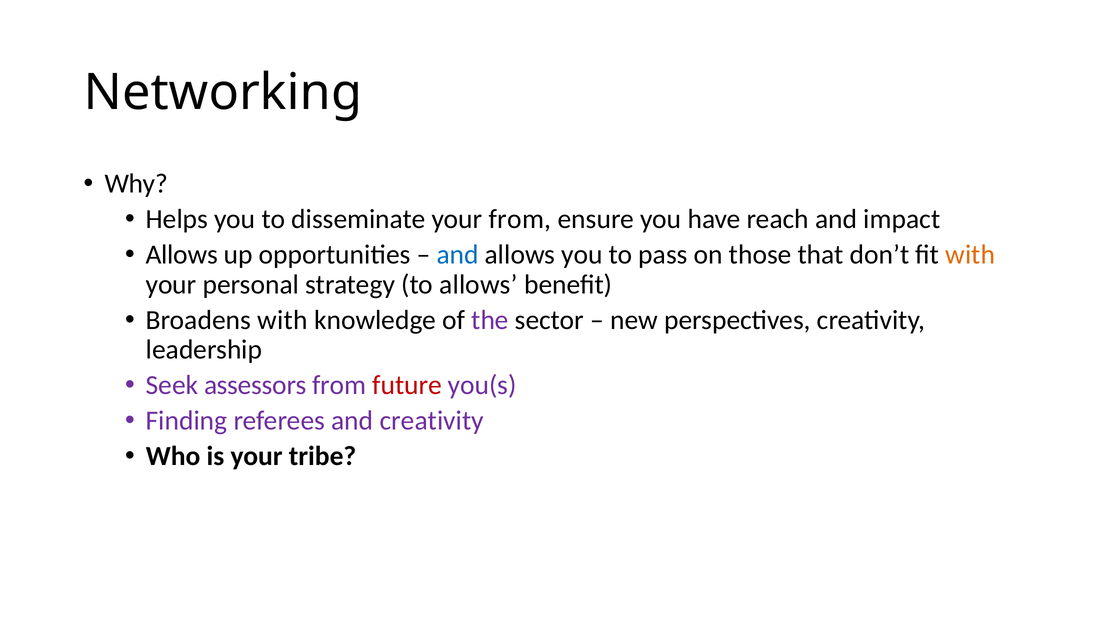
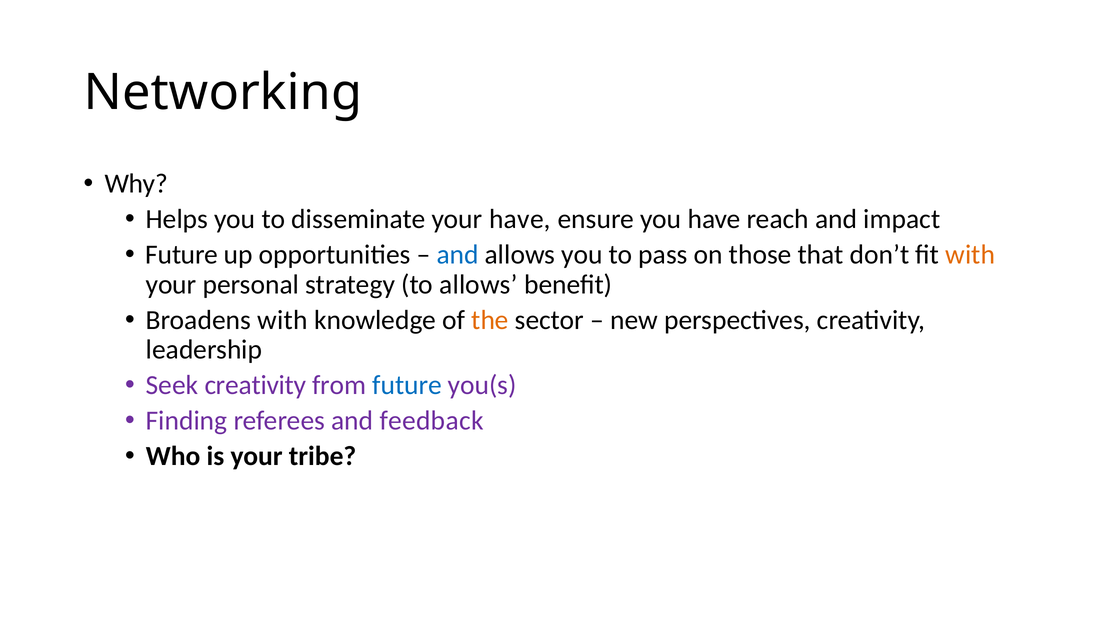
your from: from -> have (520, 219)
Allows: Allows -> Future (182, 255)
the colour: purple -> orange (490, 320)
Seek assessors: assessors -> creativity (255, 385)
future colour: red -> blue (407, 385)
and creativity: creativity -> feedback (432, 420)
